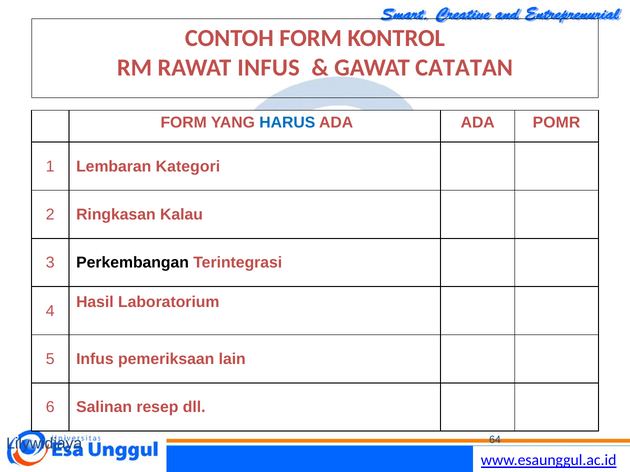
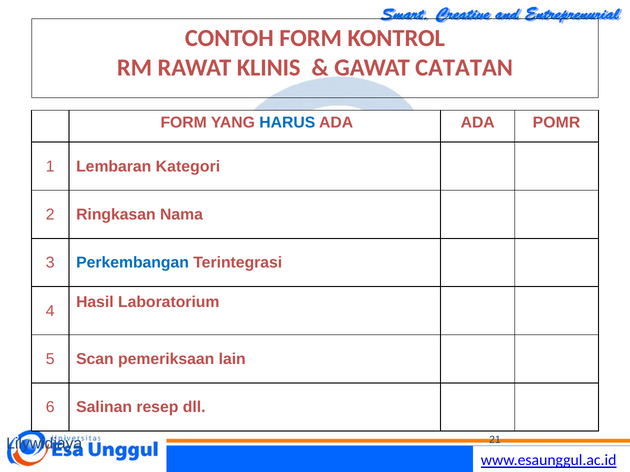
RAWAT INFUS: INFUS -> KLINIS (269, 68)
Kalau: Kalau -> Nama (181, 215)
Perkembangan colour: black -> blue (133, 263)
5 Infus: Infus -> Scan (95, 360)
64: 64 -> 21 (495, 440)
